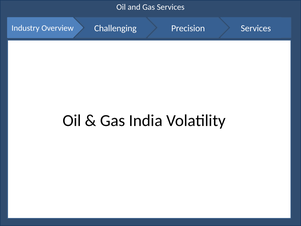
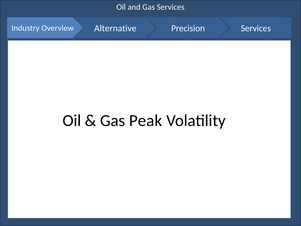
Challenging: Challenging -> Alternative (115, 28)
India: India -> Peak (146, 121)
